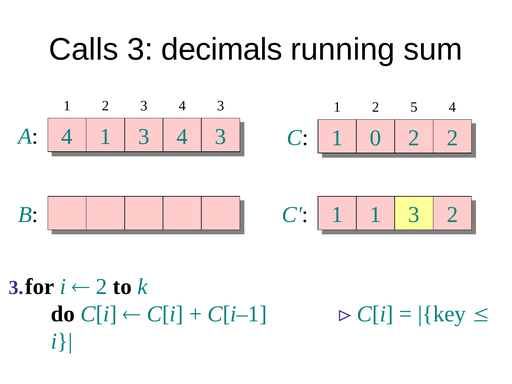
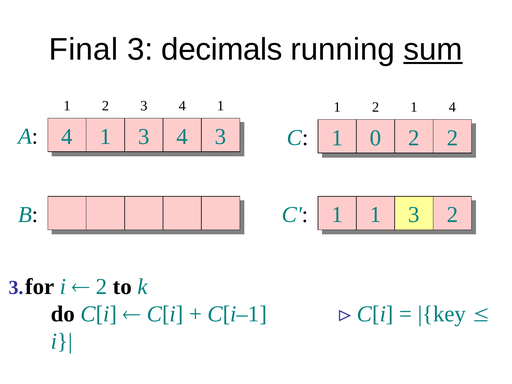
Calls: Calls -> Final (83, 50)
sum underline: none -> present (433, 50)
3 4 3: 3 -> 1 (221, 106)
1 2 5: 5 -> 1 (414, 107)
